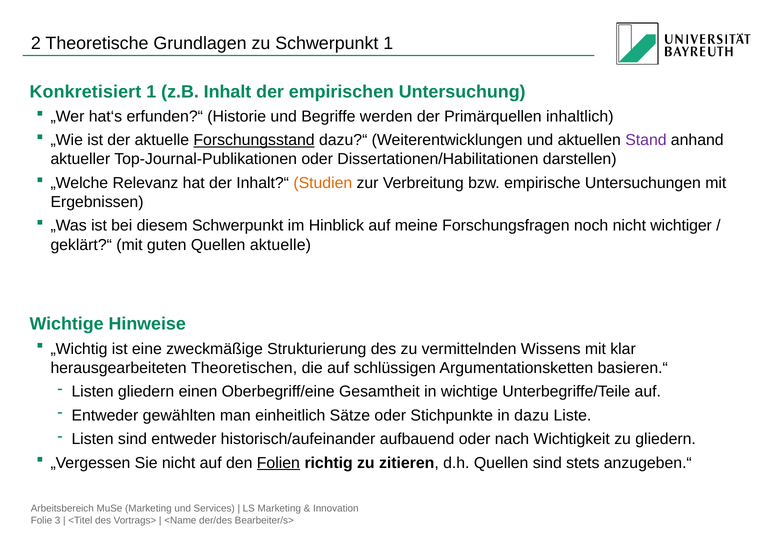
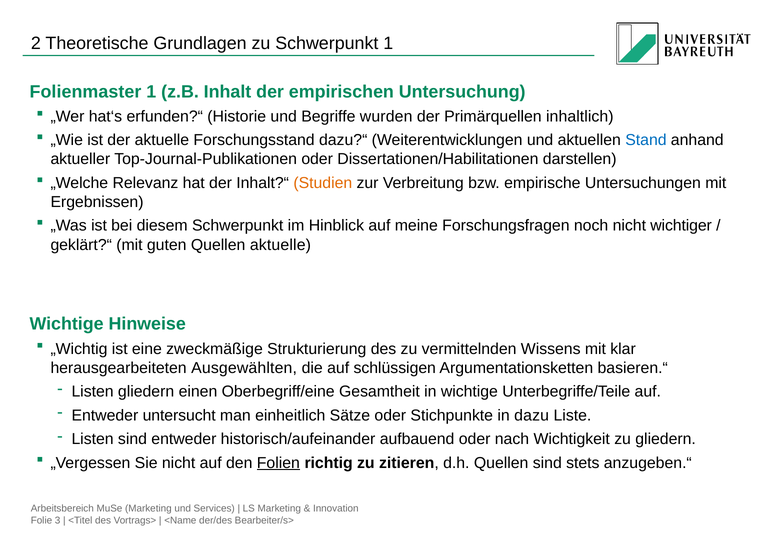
Konkretisiert: Konkretisiert -> Folienmaster (85, 92)
werden: werden -> wurden (386, 116)
Forschungsstand underline: present -> none (254, 140)
Stand colour: purple -> blue (646, 140)
Theoretischen: Theoretischen -> Ausgewählten (244, 368)
gewählten: gewählten -> untersucht (179, 415)
